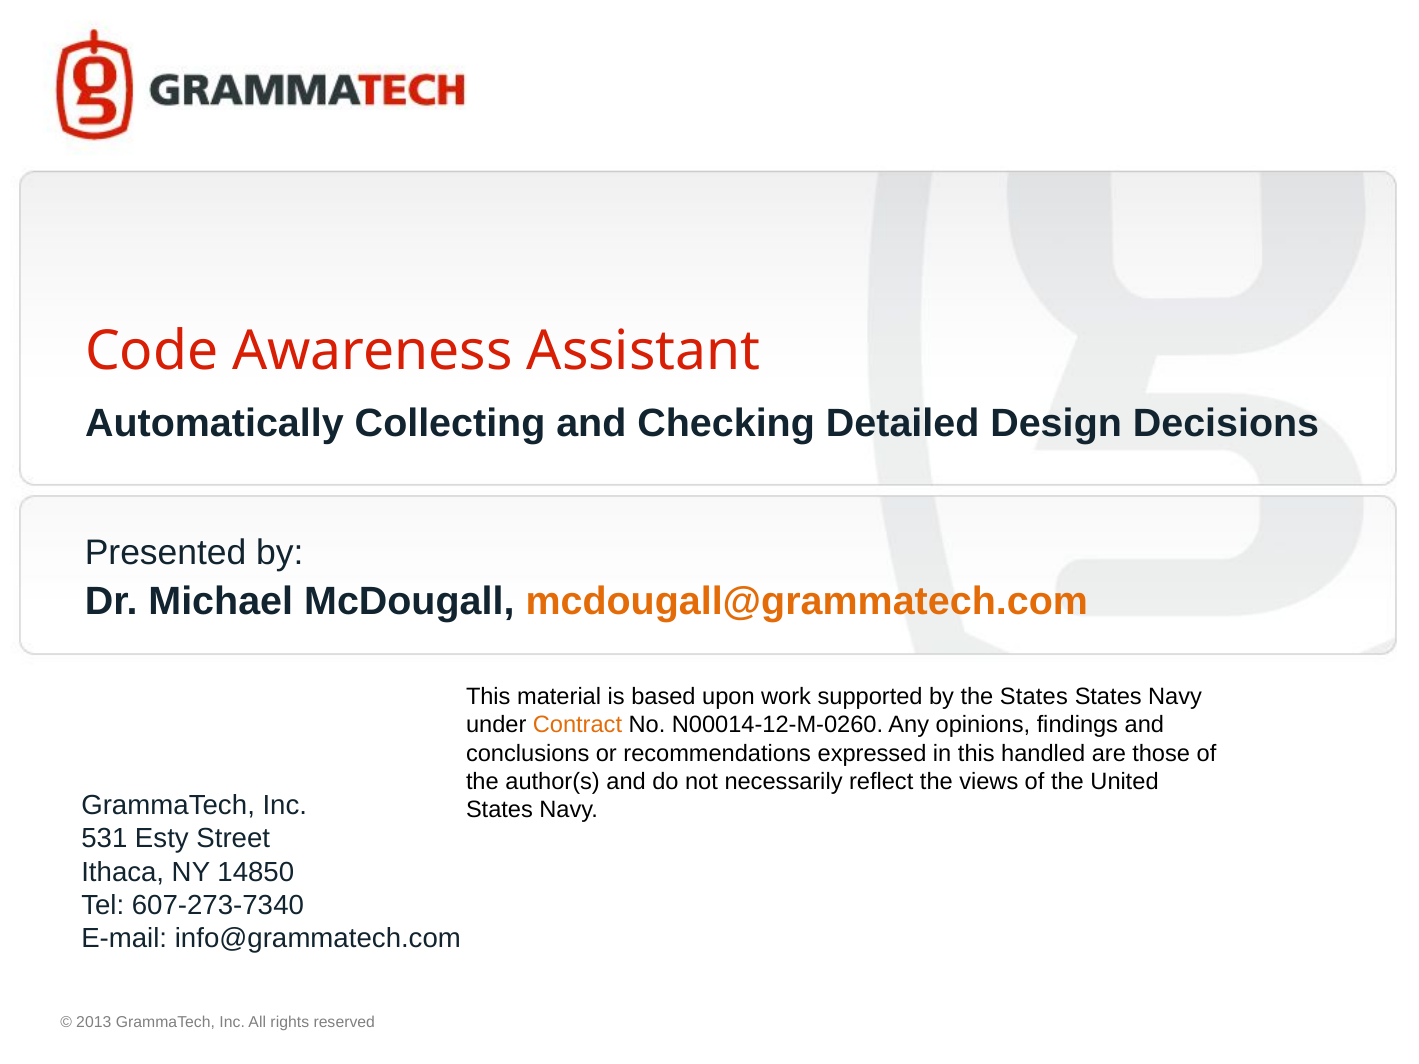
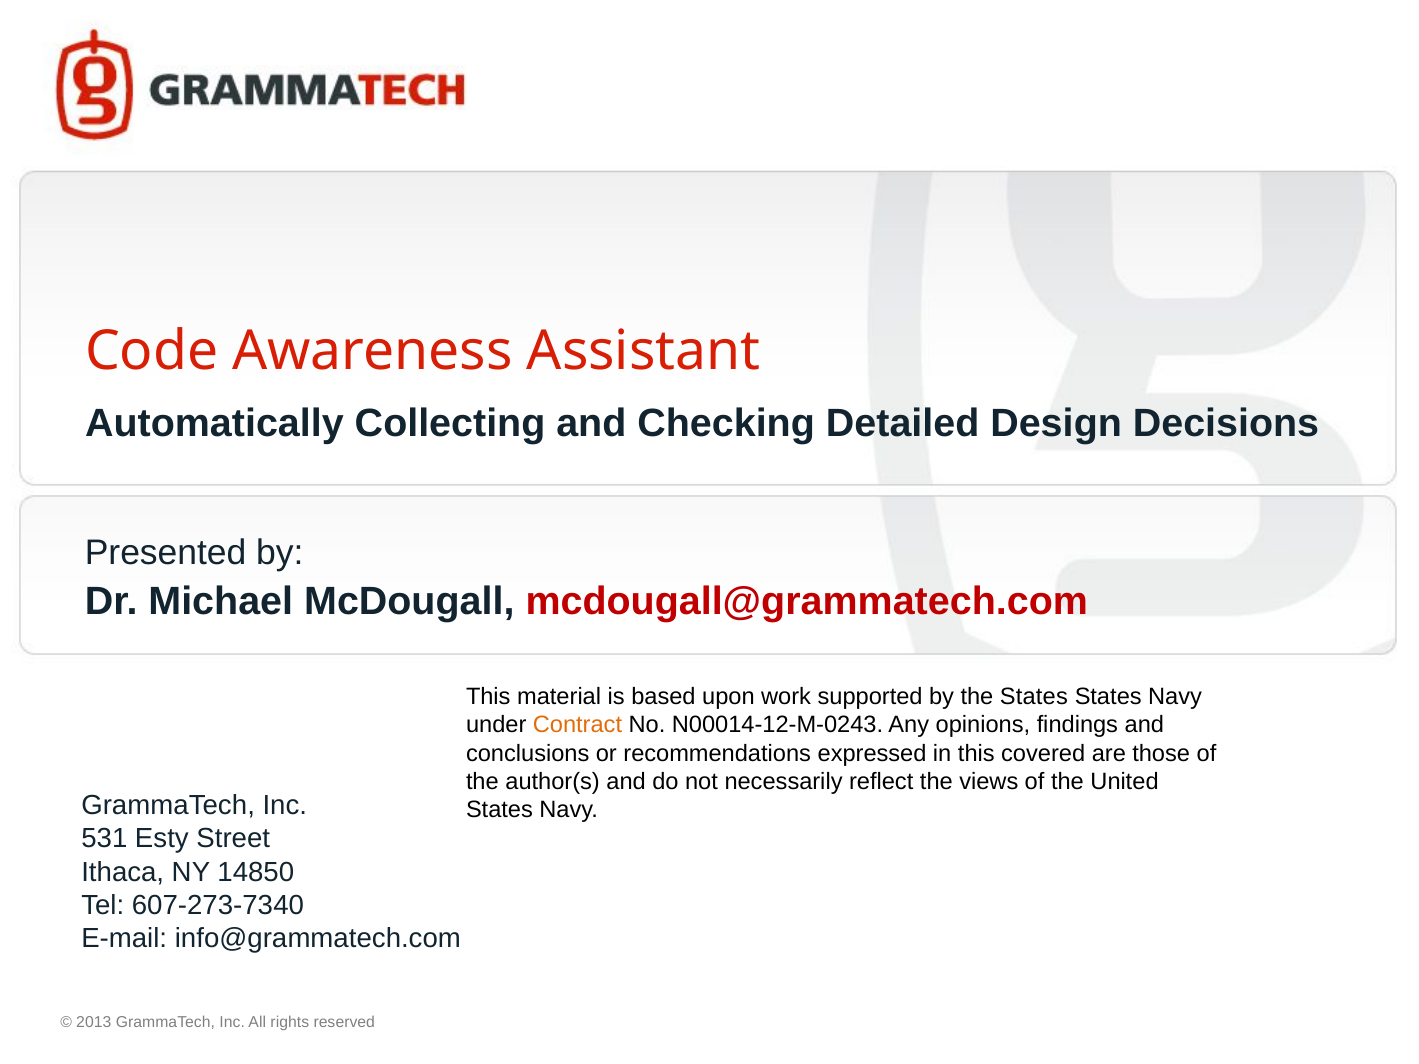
mcdougall@grammatech.com colour: orange -> red (807, 602)
N00014-12-M-0260: N00014-12-M-0260 -> N00014-12-M-0243 (777, 725)
handled: handled -> covered (1043, 754)
